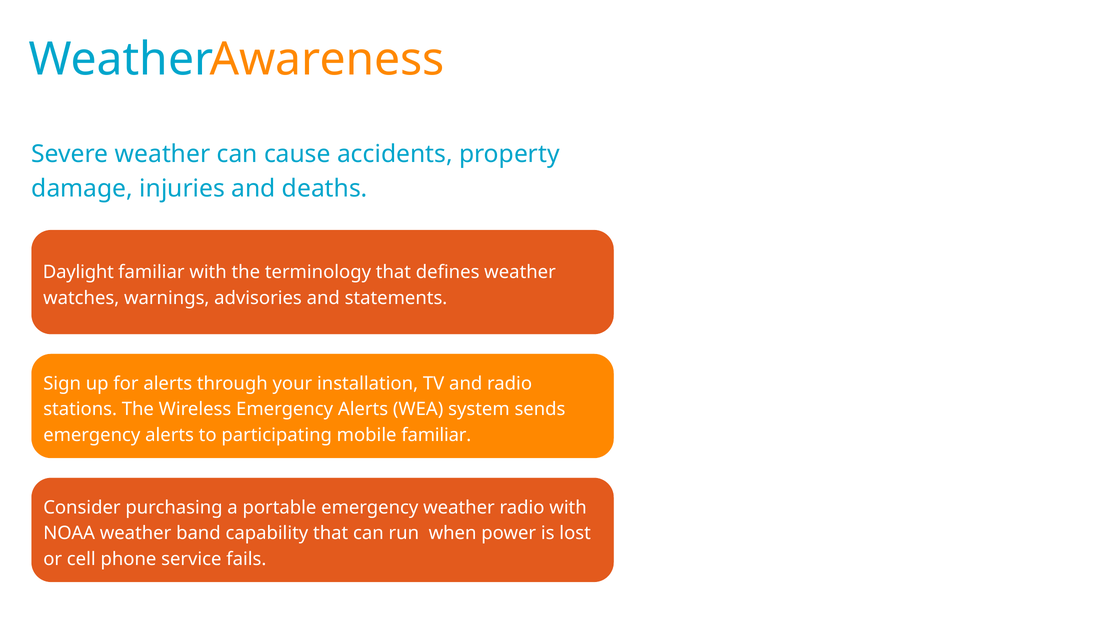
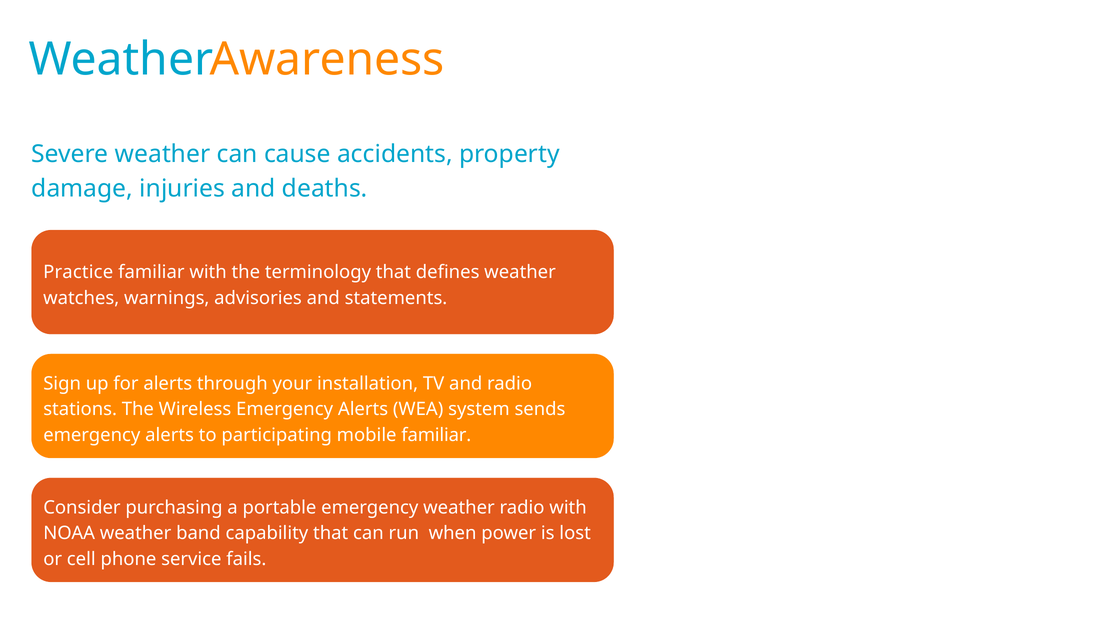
Daylight: Daylight -> Practice (78, 272)
